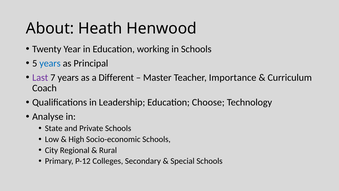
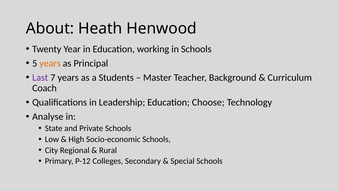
years colour: blue -> orange (50, 63)
Different: Different -> Students (116, 77)
Importance: Importance -> Background (233, 77)
